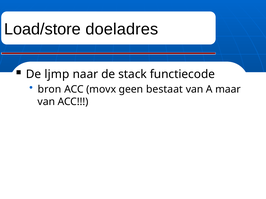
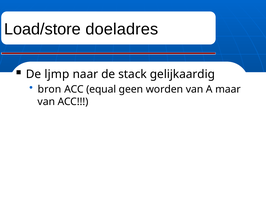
functiecode: functiecode -> gelijkaardig (182, 74)
movx: movx -> equal (101, 90)
bestaat: bestaat -> worden (165, 90)
